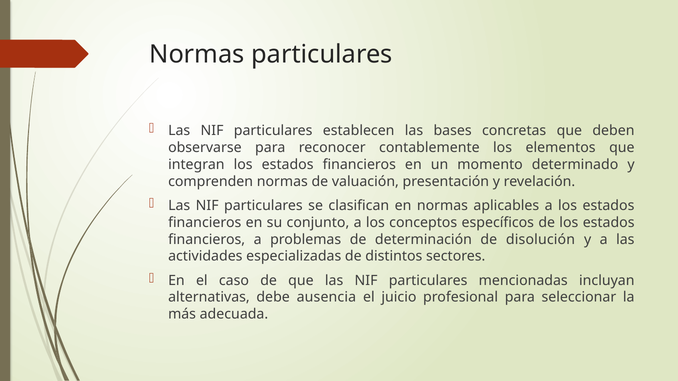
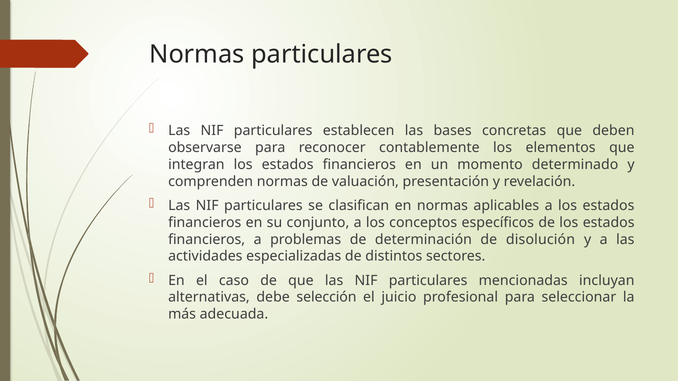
ausencia: ausencia -> selección (327, 298)
